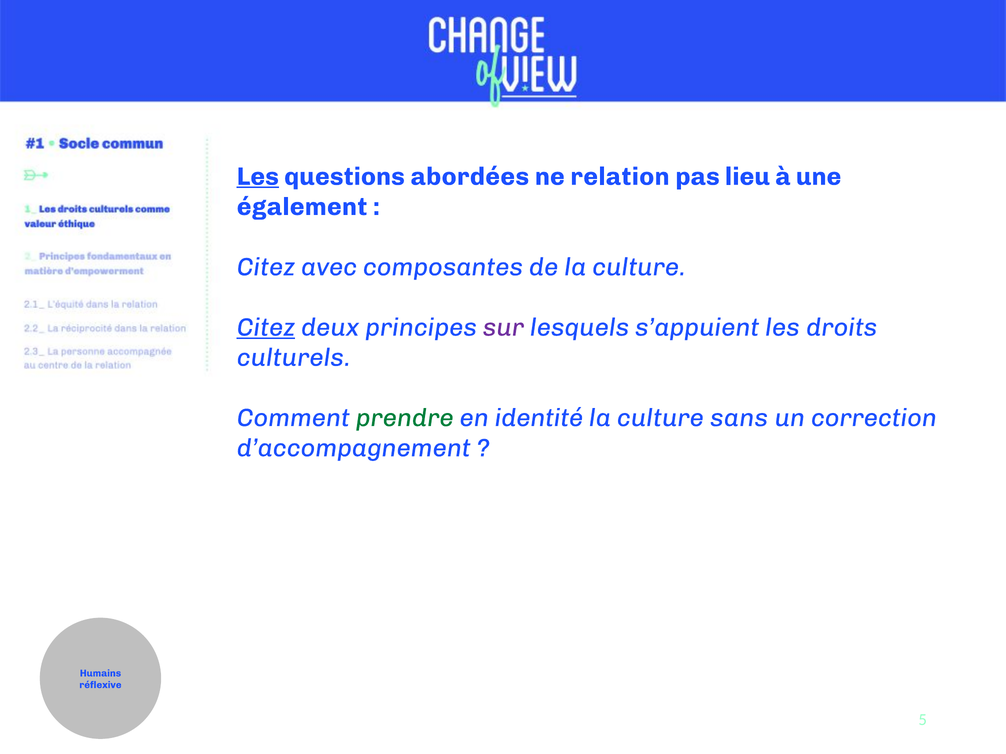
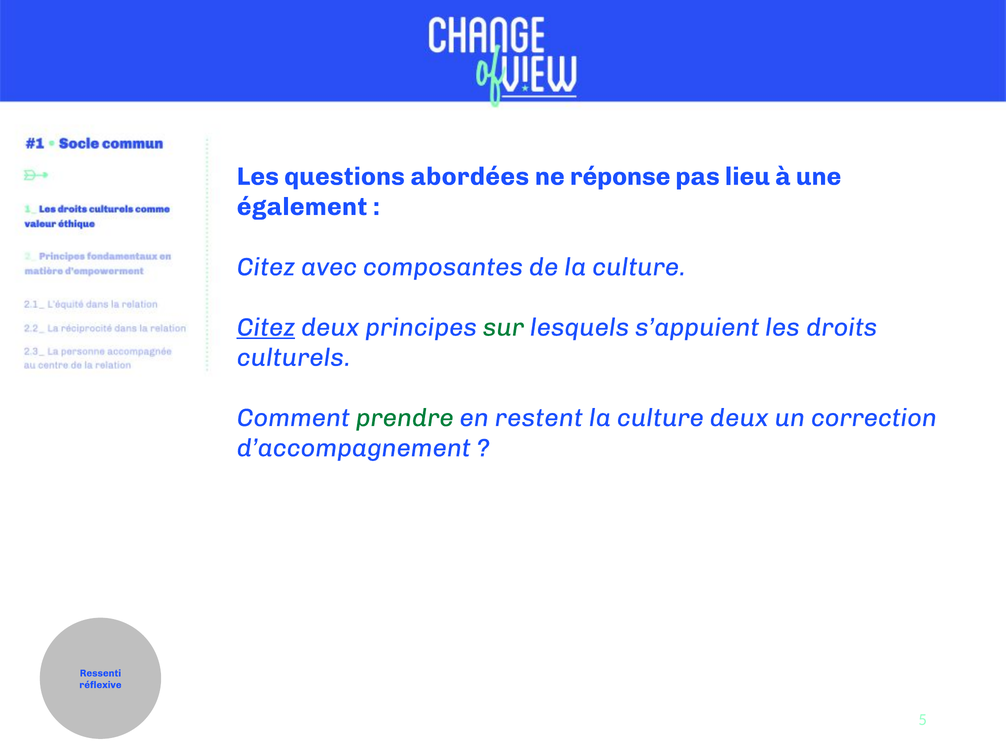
Les underline: present -> none (258, 177)
relation: relation -> réponse (620, 177)
sur colour: purple -> green (503, 328)
identité: identité -> restent (539, 418)
culture sans: sans -> deux (739, 418)
Humains: Humains -> Ressenti (100, 674)
